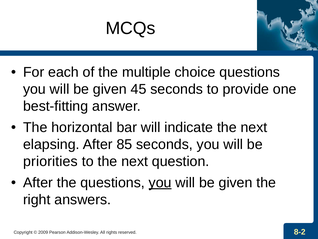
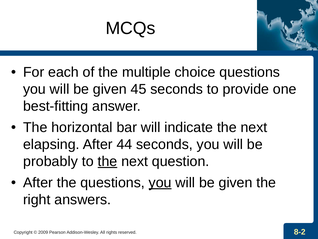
85: 85 -> 44 (124, 144)
priorities: priorities -> probably (51, 161)
the underline: none -> present (108, 161)
